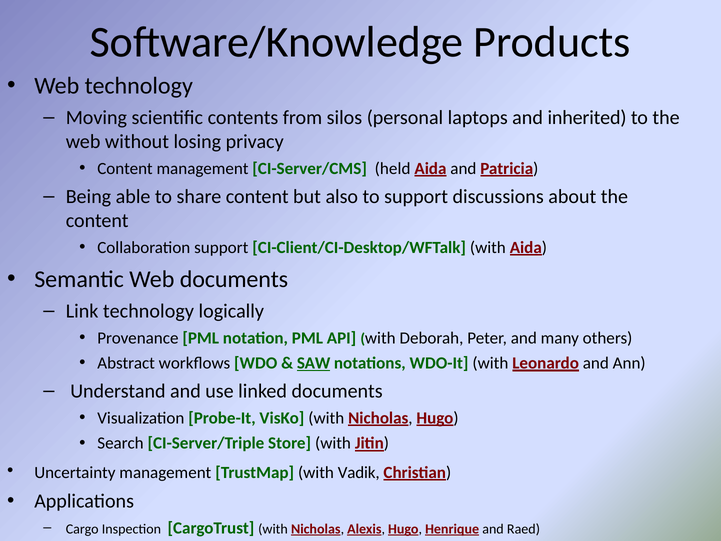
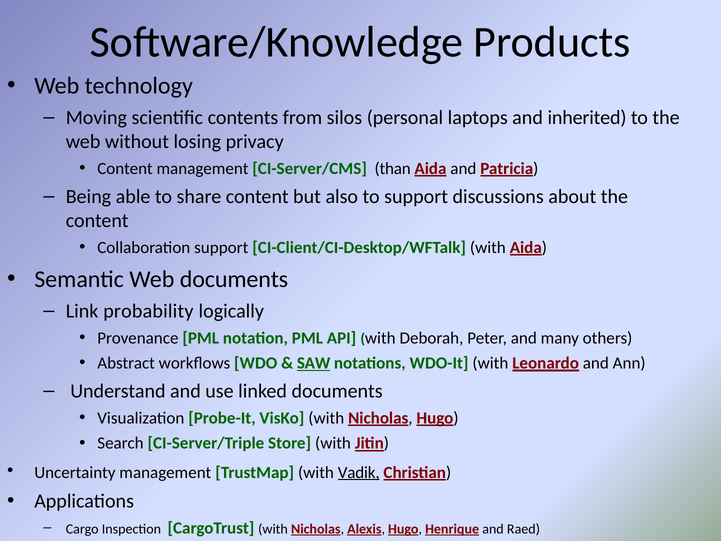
held: held -> than (393, 168)
Link technology: technology -> probability (148, 311)
Vadik underline: none -> present (359, 472)
